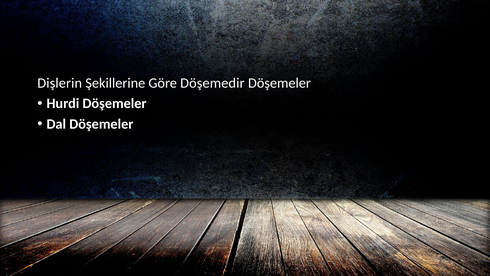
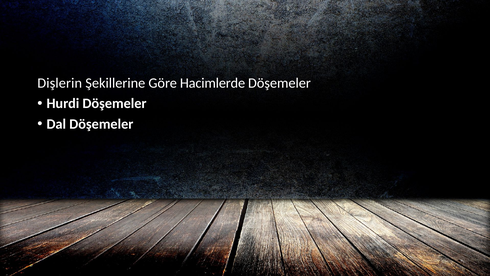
Döşemedir: Döşemedir -> Hacimlerde (213, 83)
